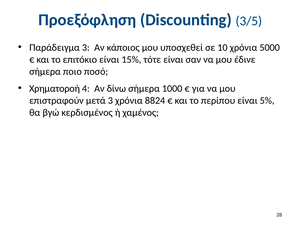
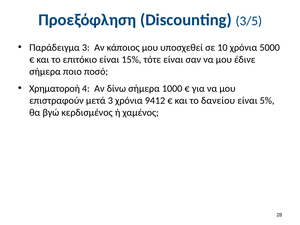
8824: 8824 -> 9412 (155, 100)
περίπου: περίπου -> δανείου (218, 100)
